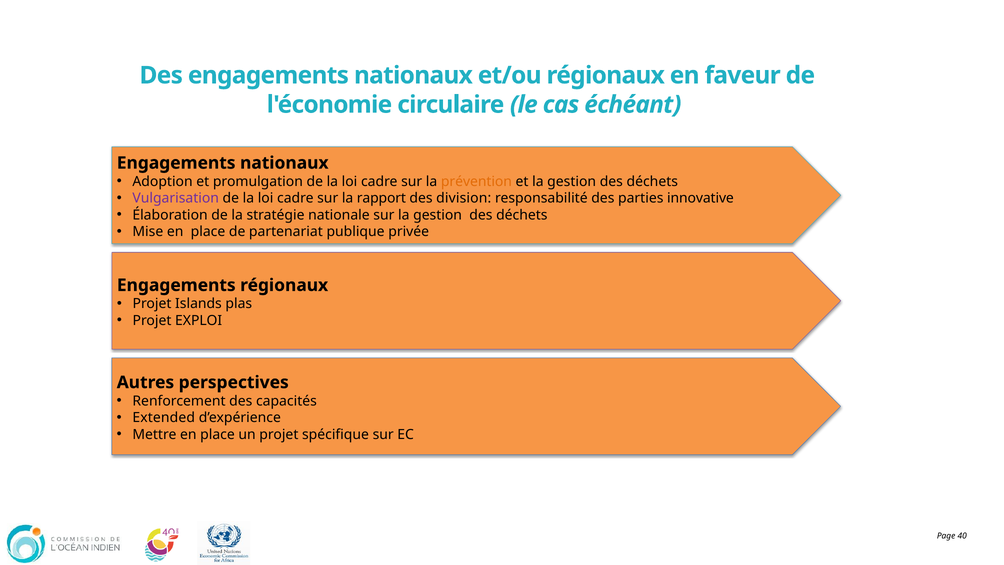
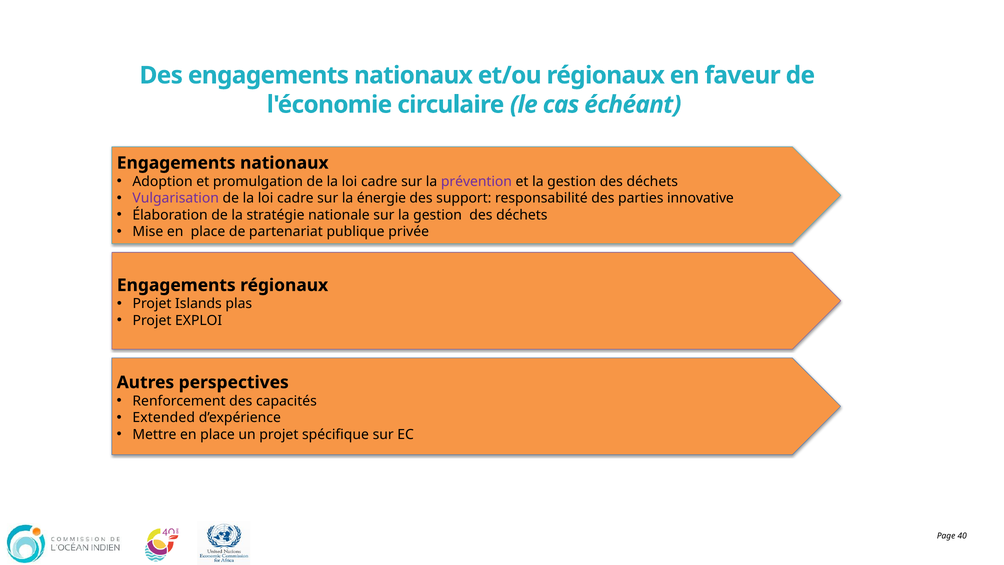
prévention colour: orange -> purple (476, 181)
rapport: rapport -> énergie (381, 198)
division: division -> support (464, 198)
